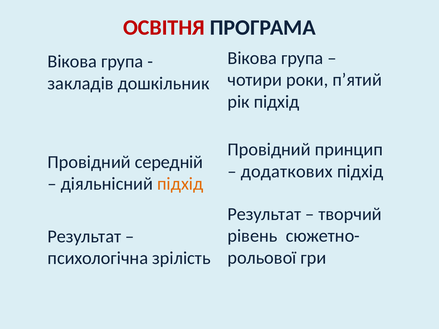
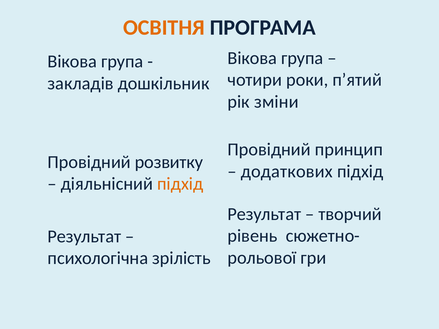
ОСВІТНЯ colour: red -> orange (164, 28)
рік підхід: підхід -> зміни (276, 102)
середній: середній -> розвитку (169, 162)
